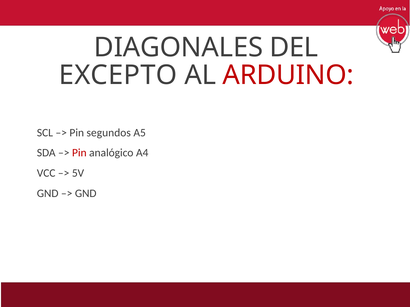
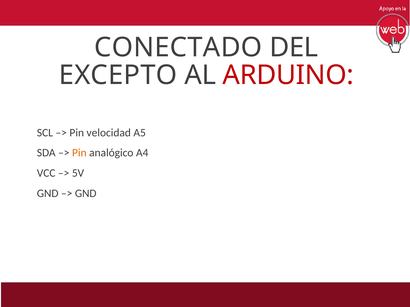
DIAGONALES: DIAGONALES -> CONECTADO (178, 48)
segundos: segundos -> velocidad (109, 133)
Pin colour: red -> orange (79, 153)
